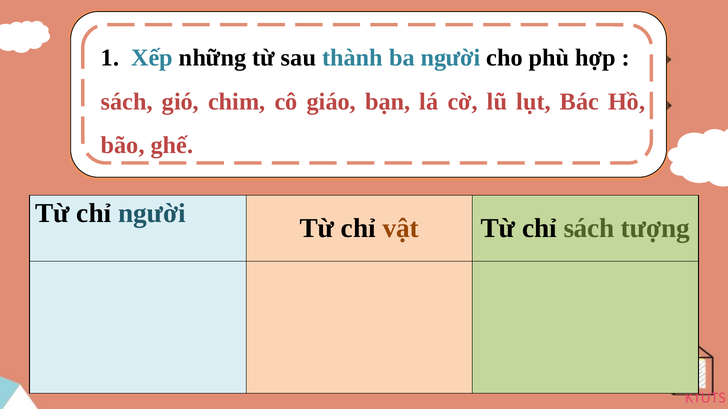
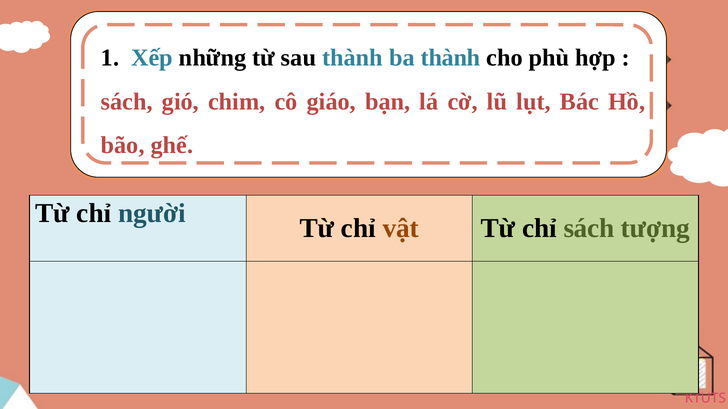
ba người: người -> thành (451, 58)
